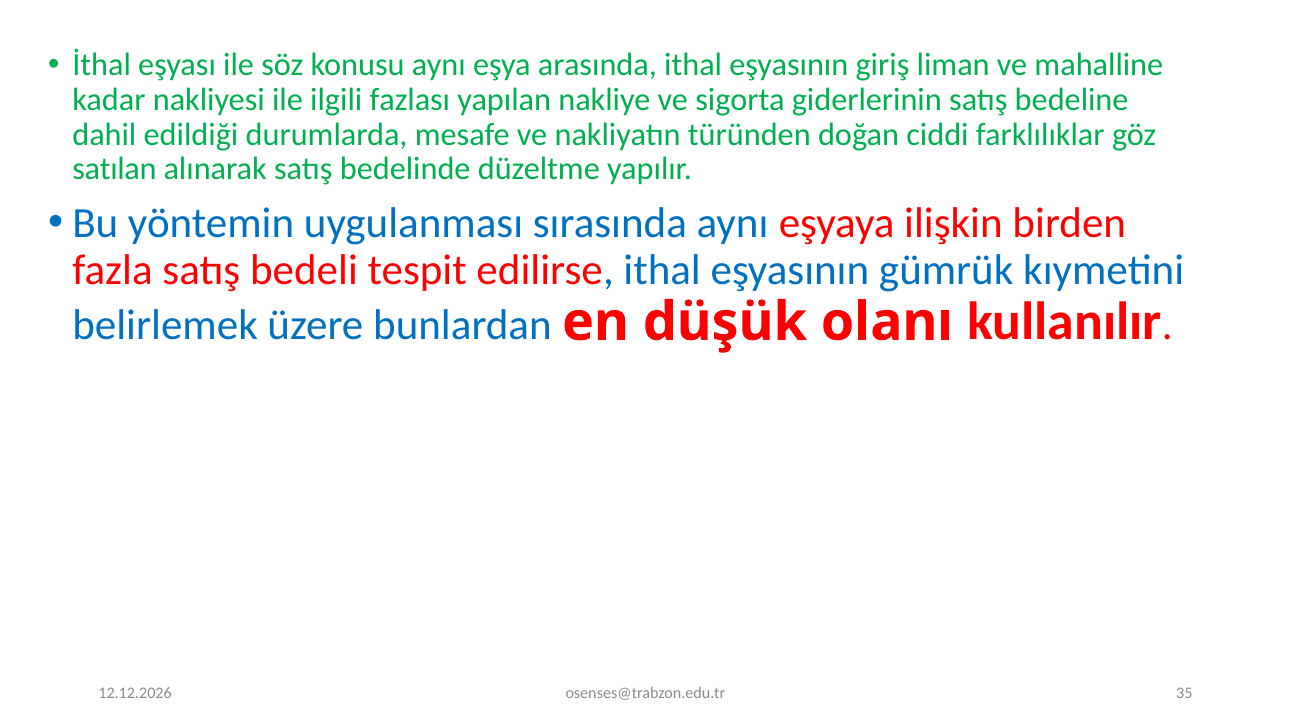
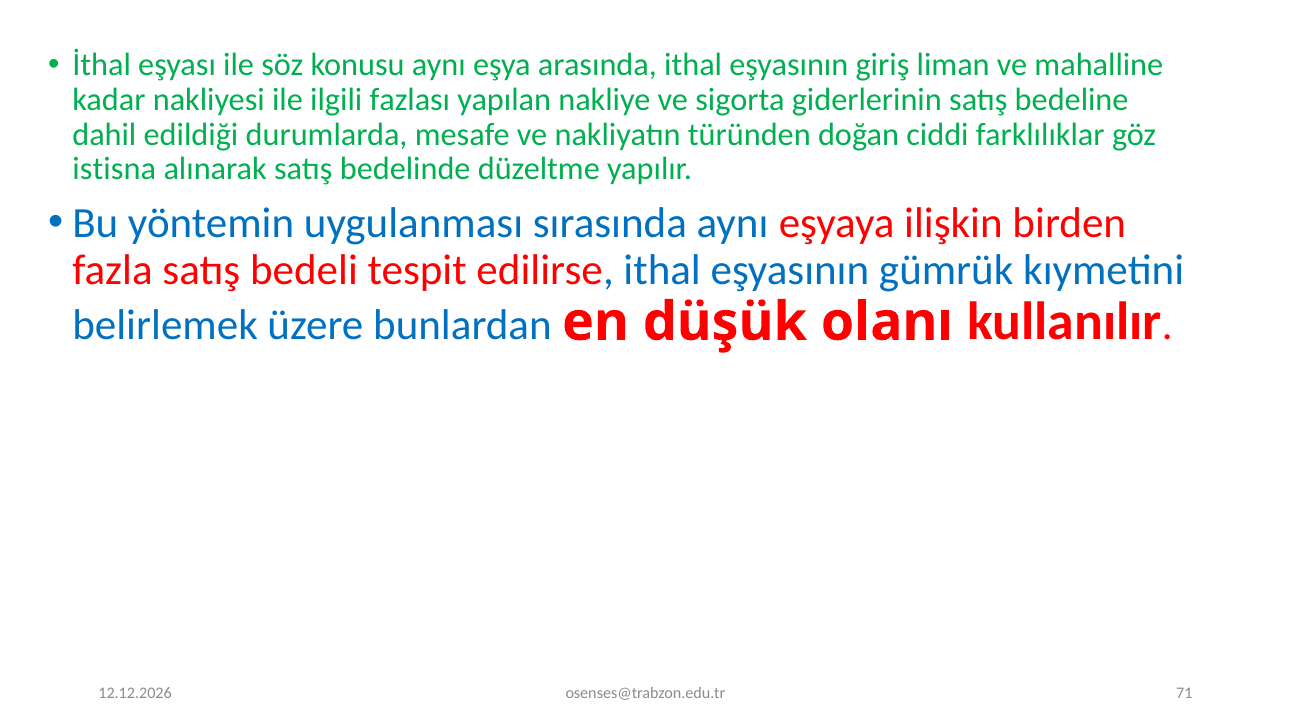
satılan: satılan -> istisna (114, 169)
35: 35 -> 71 (1184, 693)
